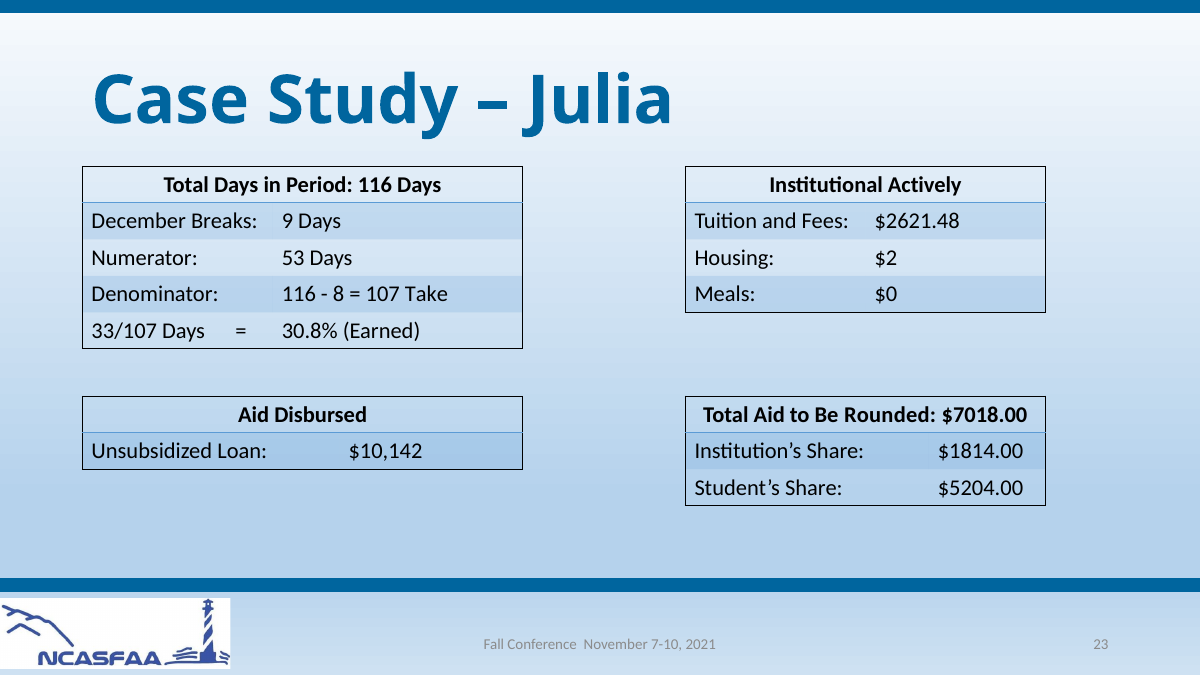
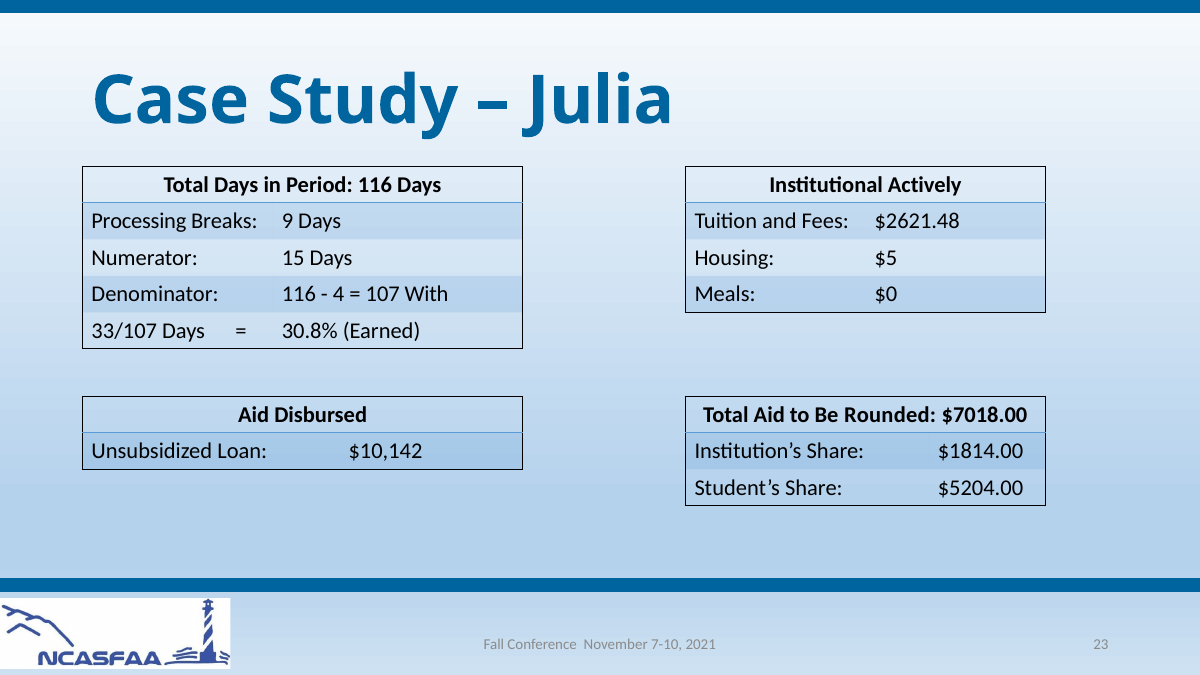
December: December -> Processing (139, 221)
53: 53 -> 15 (293, 258)
$2: $2 -> $5 (886, 258)
8: 8 -> 4 (339, 294)
Take: Take -> With (427, 294)
